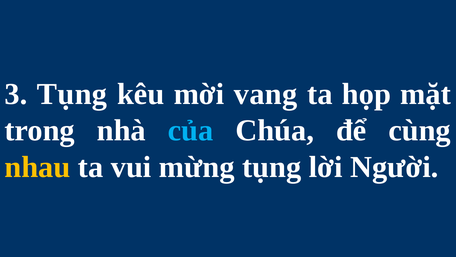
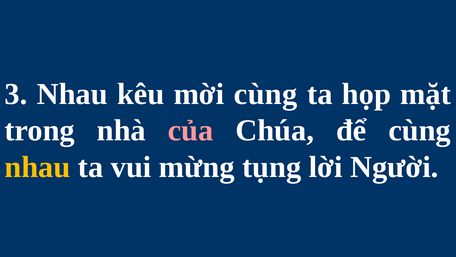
3 Tụng: Tụng -> Nhau (72, 94)
mời vang: vang -> cùng (266, 94)
của colour: light blue -> pink (191, 130)
